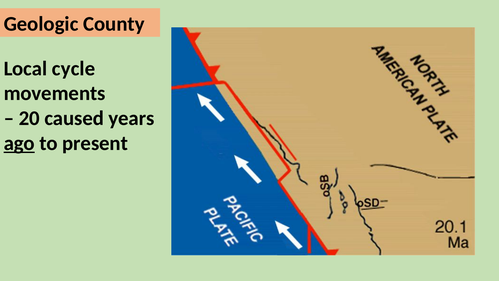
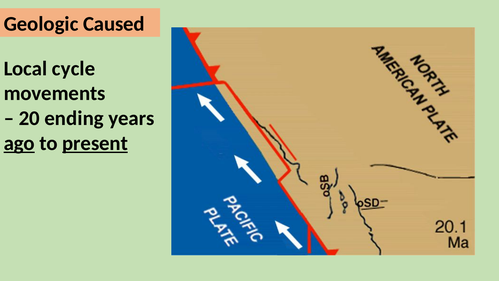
County: County -> Caused (114, 24)
caused: caused -> ending (74, 118)
present underline: none -> present (95, 143)
